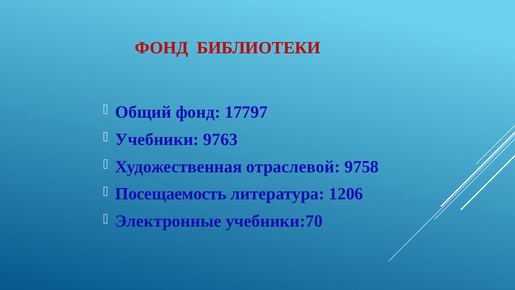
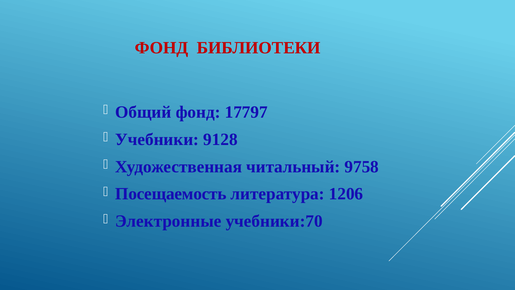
9763: 9763 -> 9128 (220, 139)
отраслевой: отраслевой -> читальный (293, 166)
